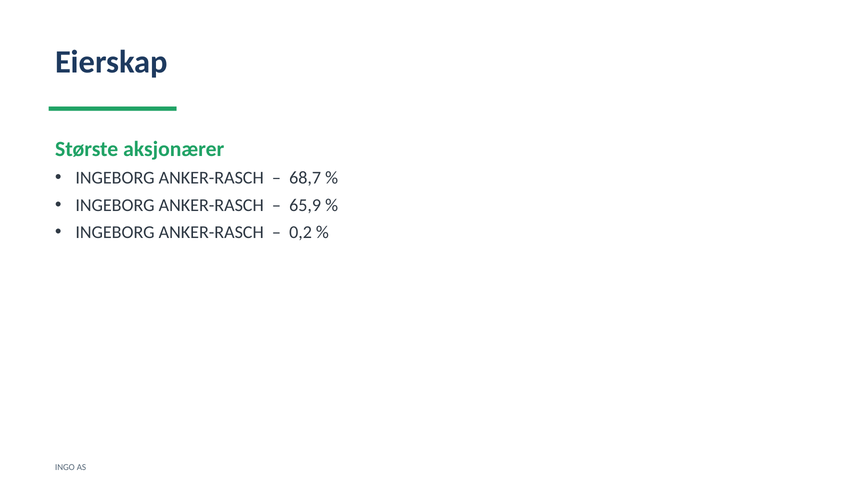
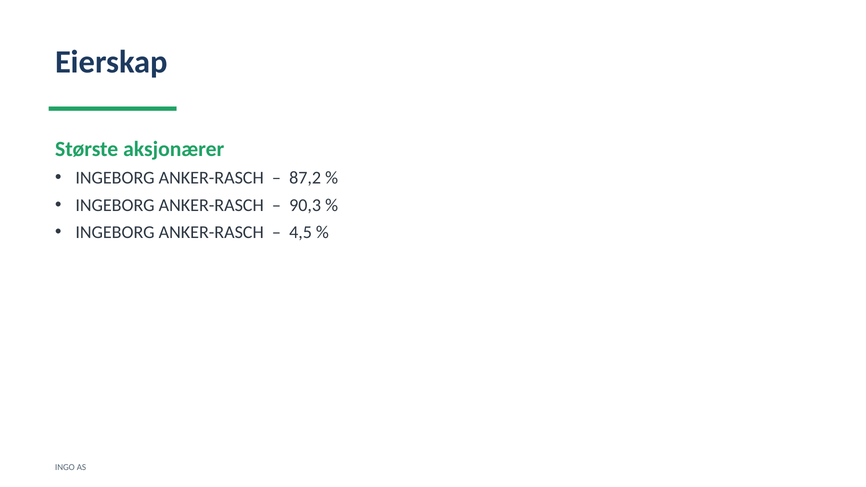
68,7: 68,7 -> 87,2 (305, 178)
65,9: 65,9 -> 90,3 (305, 205)
0,2: 0,2 -> 4,5 (301, 232)
